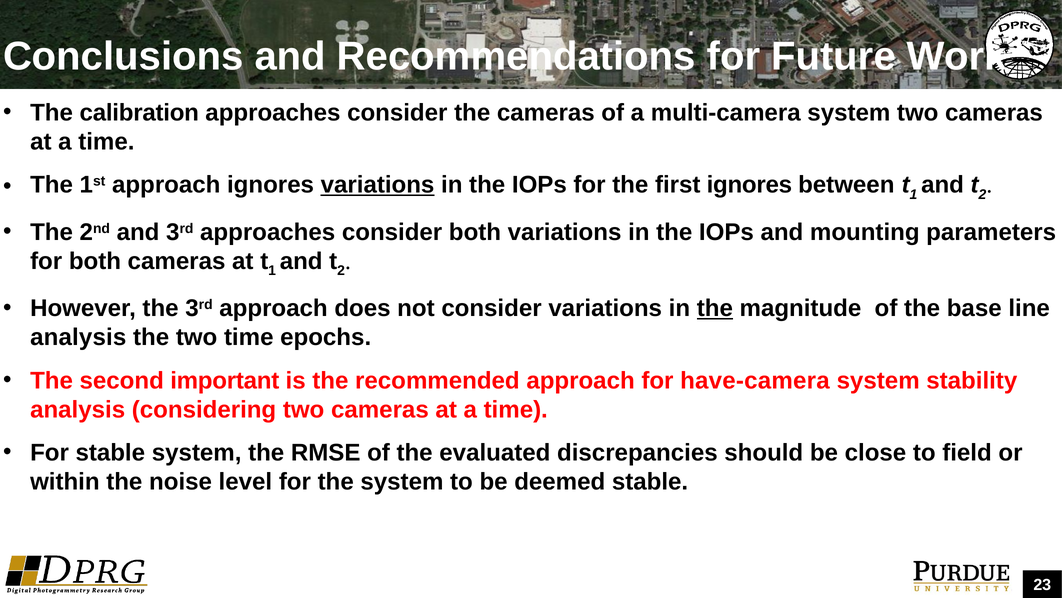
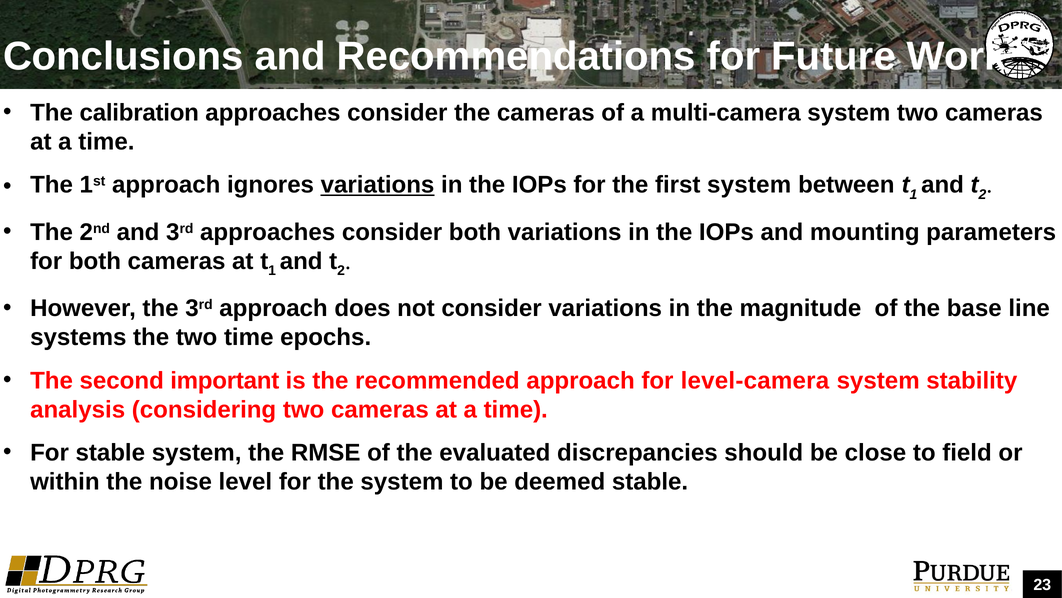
first ignores: ignores -> system (749, 185)
the underline: present -> none (715, 308)
analysis: analysis -> systems (78, 337)
have-camera: have-camera -> level-camera (755, 380)
